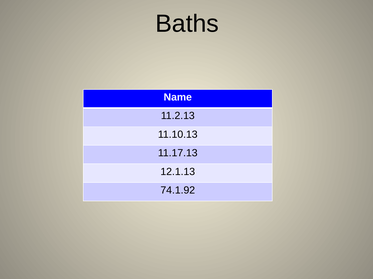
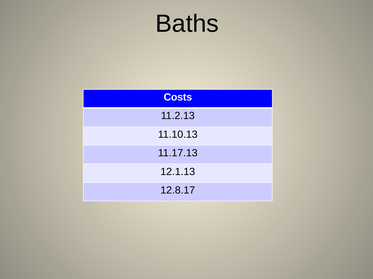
Name: Name -> Costs (178, 97)
74.1.92: 74.1.92 -> 12.8.17 (178, 191)
